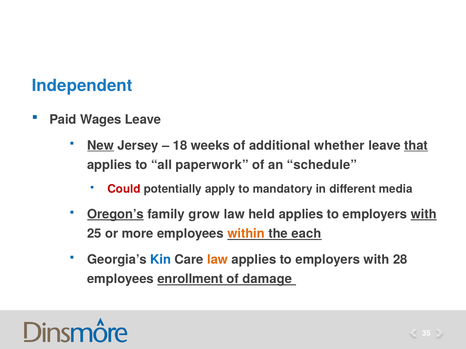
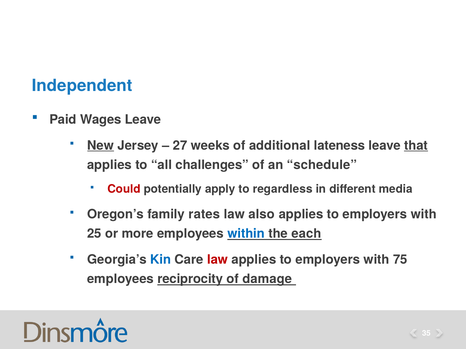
18: 18 -> 27 (180, 146)
whether: whether -> lateness (339, 146)
paperwork: paperwork -> challenges (212, 165)
mandatory: mandatory -> regardless (283, 189)
Oregon’s underline: present -> none (115, 215)
grow: grow -> rates (204, 215)
held: held -> also (262, 215)
with underline: present -> none (424, 215)
within colour: orange -> blue (246, 234)
law colour: orange -> red (218, 260)
28: 28 -> 75 (400, 260)
enrollment: enrollment -> reciprocity (190, 279)
